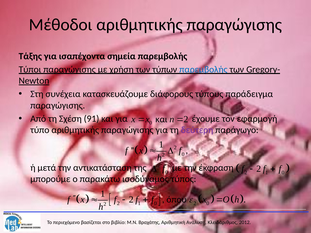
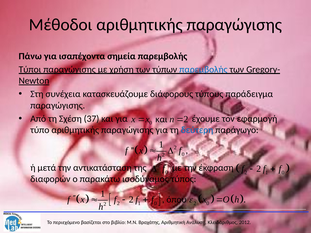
Τάξης: Τάξης -> Πάνω (30, 56)
91: 91 -> 37 (91, 119)
δεύτερη colour: purple -> blue (197, 130)
μπορούμε: μπορούμε -> διαφορών (50, 179)
